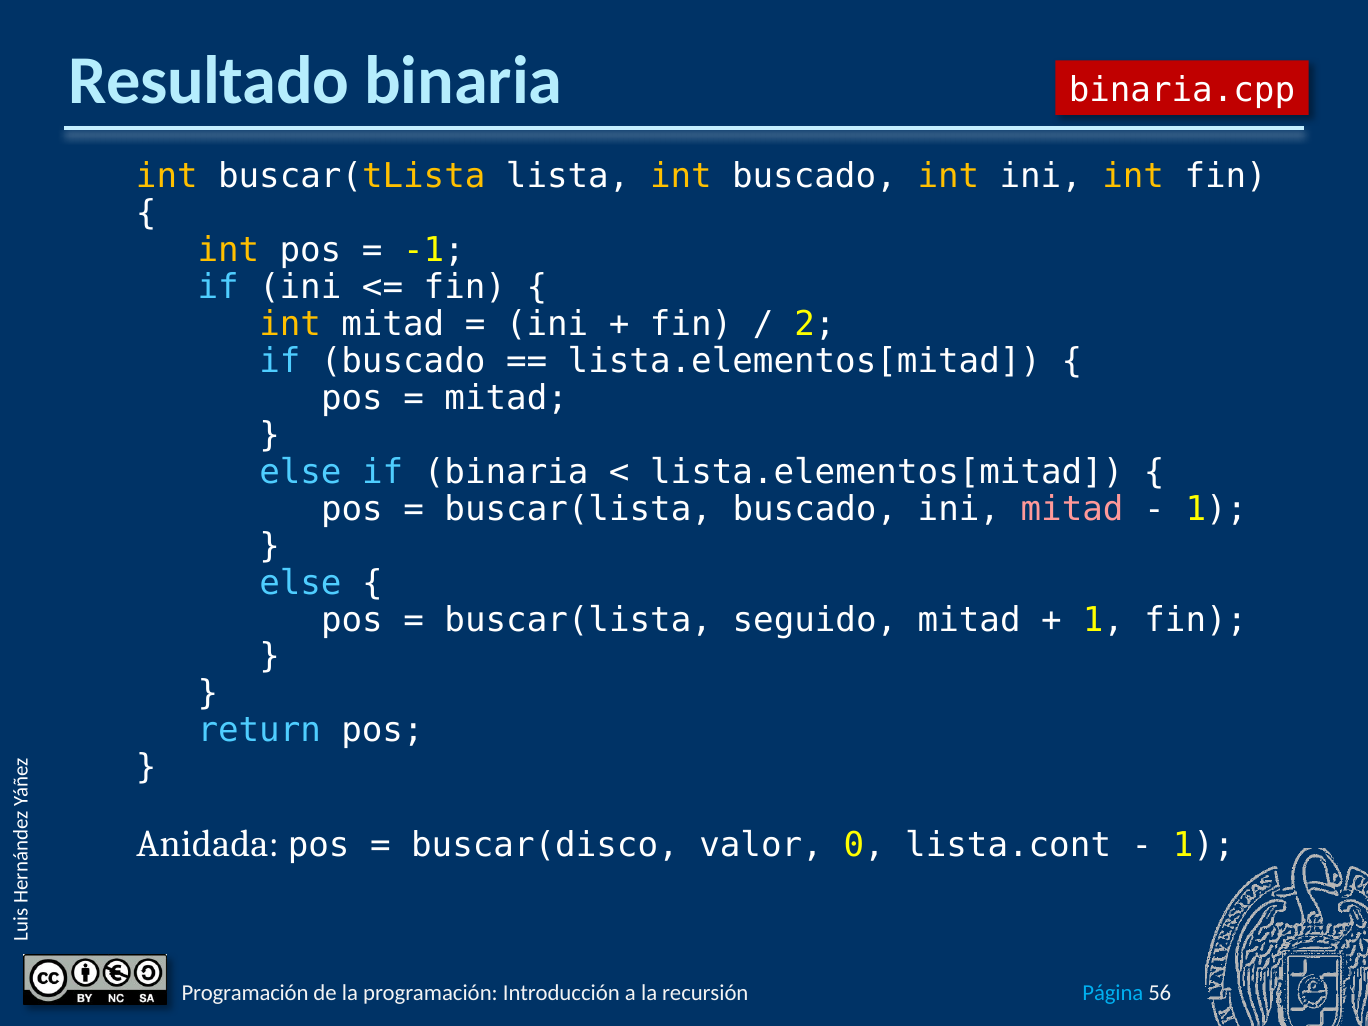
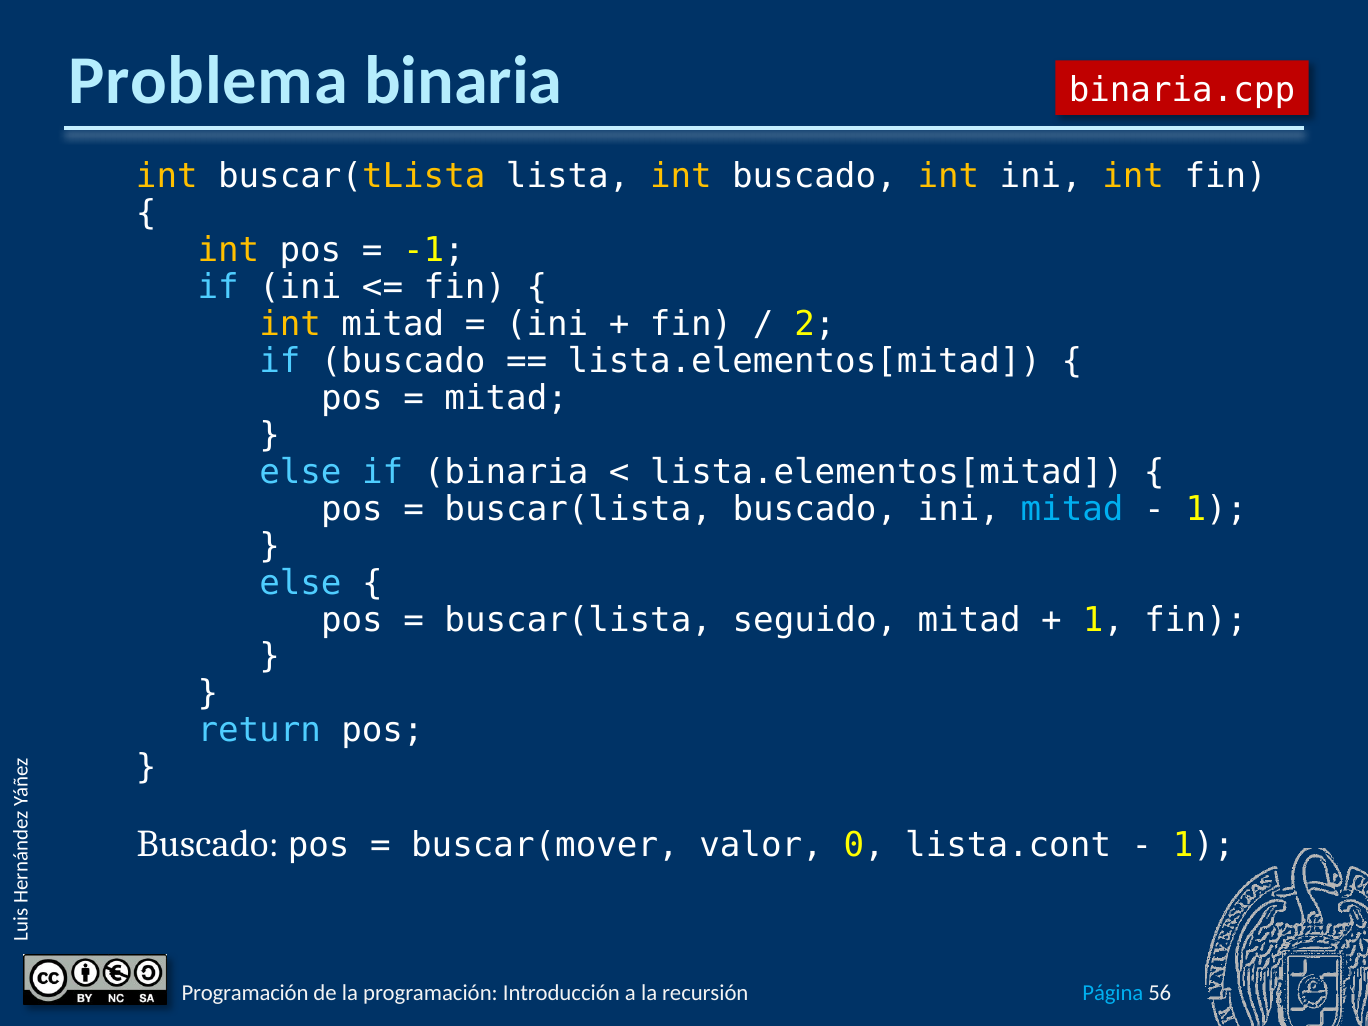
Resultado: Resultado -> Problema (208, 81)
mitad colour: pink -> light blue (1072, 509)
Anidada: Anidada -> Buscado (208, 843)
buscar(disco: buscar(disco -> buscar(mover (545, 845)
